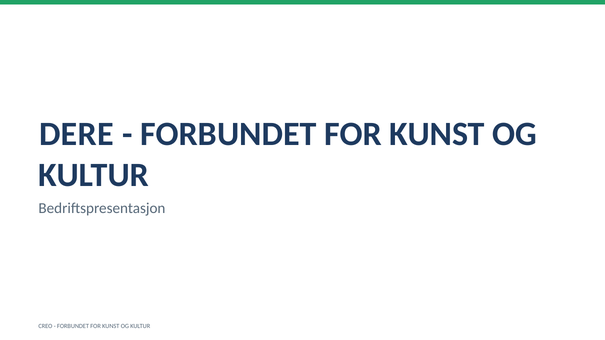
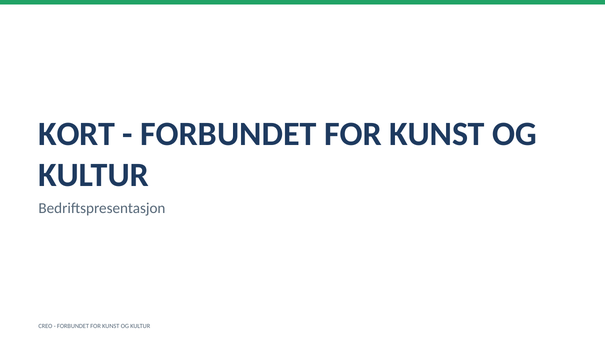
DERE: DERE -> KORT (77, 134)
